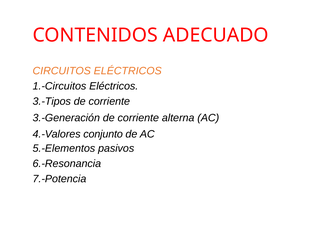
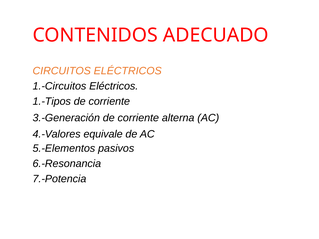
3.-Tipos: 3.-Tipos -> 1.-Tipos (52, 102)
conjunto: conjunto -> equivale (103, 134)
